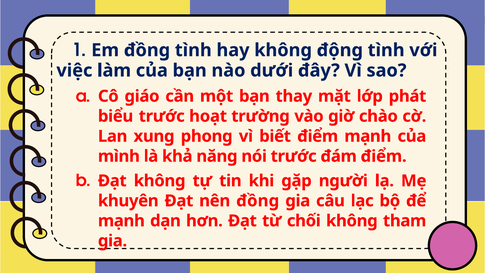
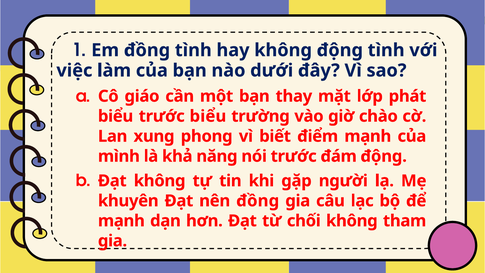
trước hoạt: hoạt -> biểu (208, 116)
đám điểm: điểm -> động (384, 156)
